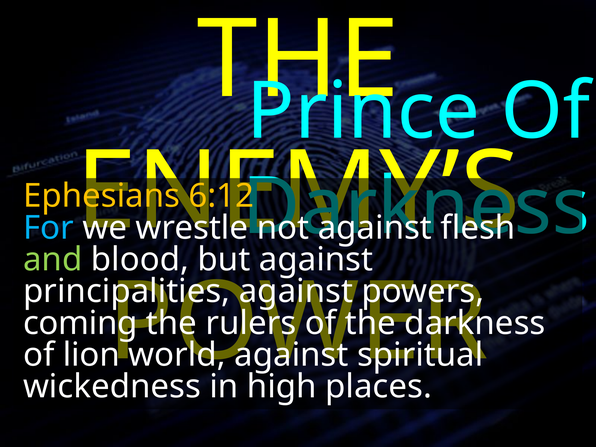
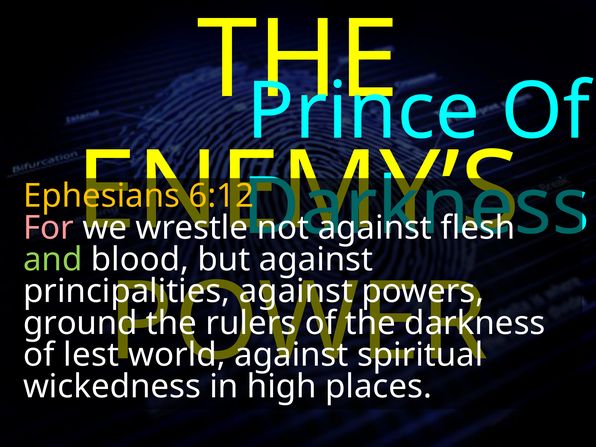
For colour: light blue -> pink (48, 228)
coming: coming -> ground (80, 323)
lion: lion -> lest (91, 355)
